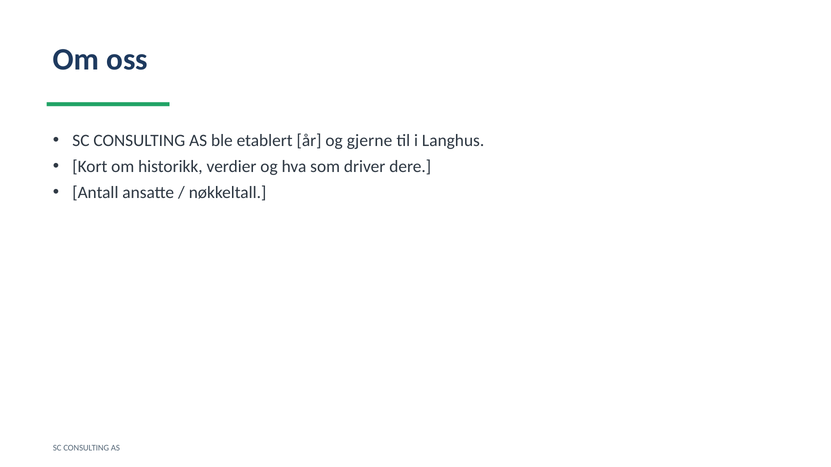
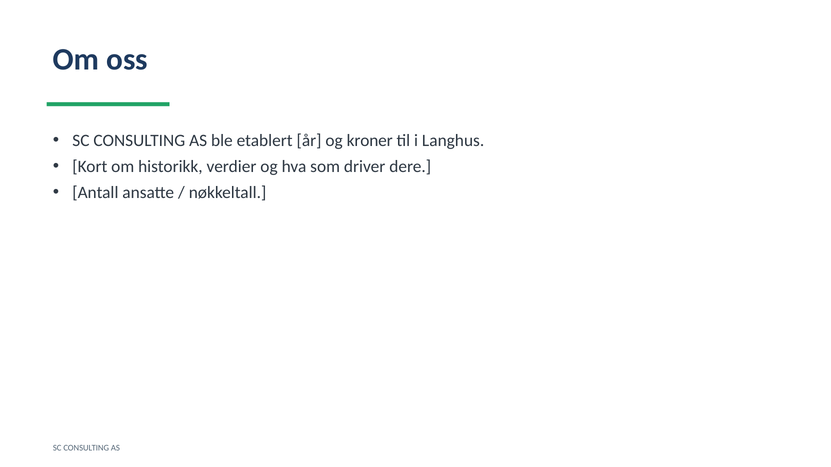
gjerne: gjerne -> kroner (370, 141)
